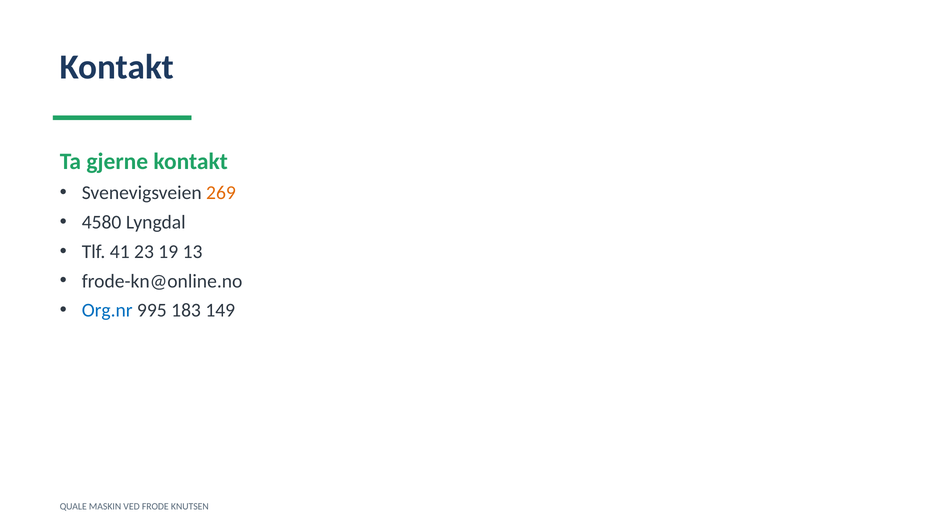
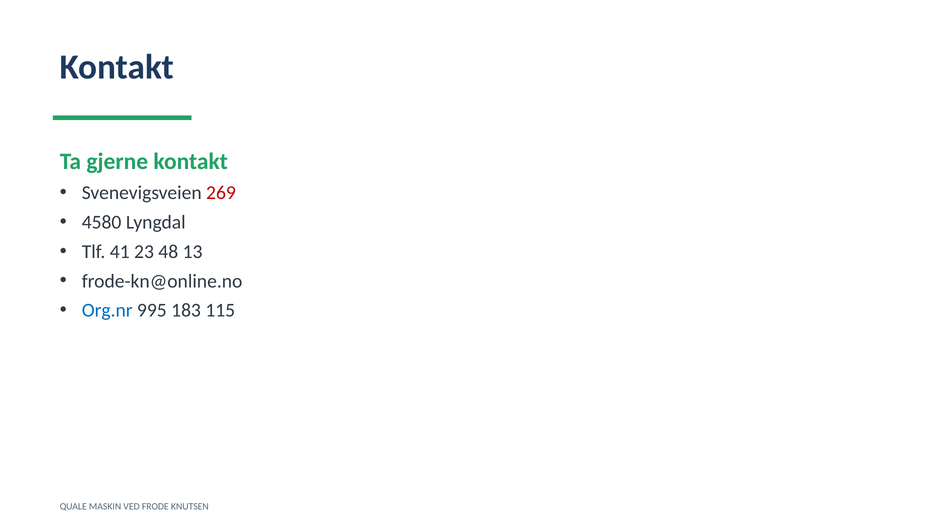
269 colour: orange -> red (221, 193)
19: 19 -> 48 (168, 252)
149: 149 -> 115 (220, 311)
